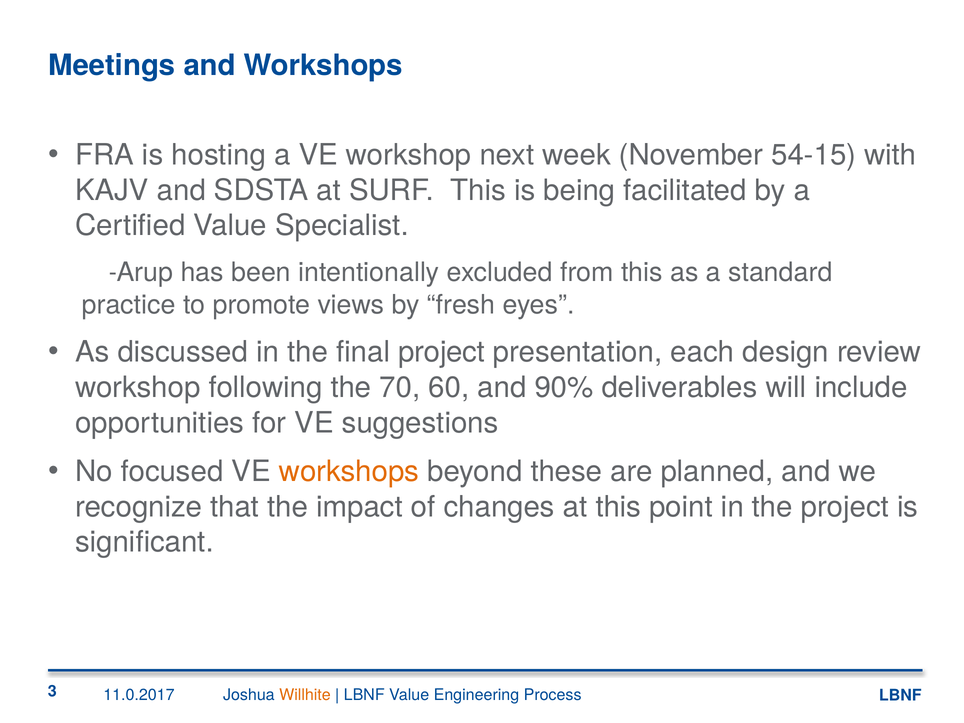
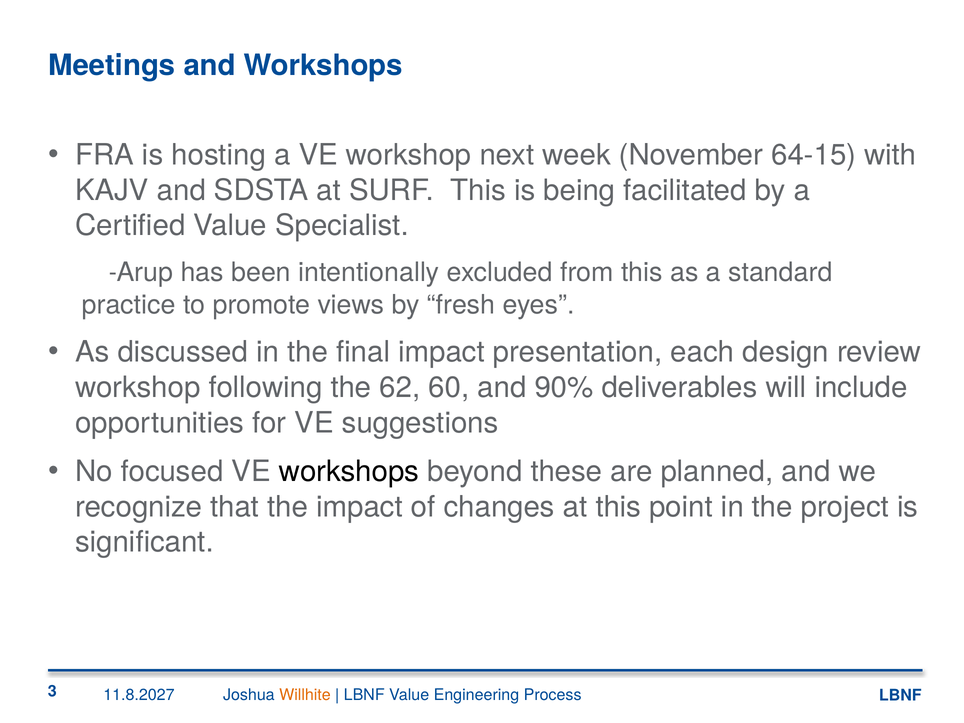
54-15: 54-15 -> 64-15 (814, 155)
final project: project -> impact (442, 352)
70: 70 -> 62 (400, 387)
workshops colour: orange -> black (349, 472)
11.0.2017: 11.0.2017 -> 11.8.2027 (139, 695)
